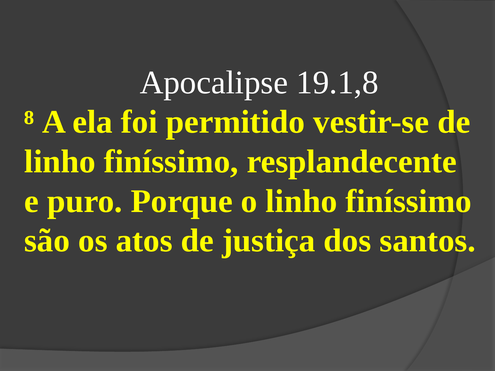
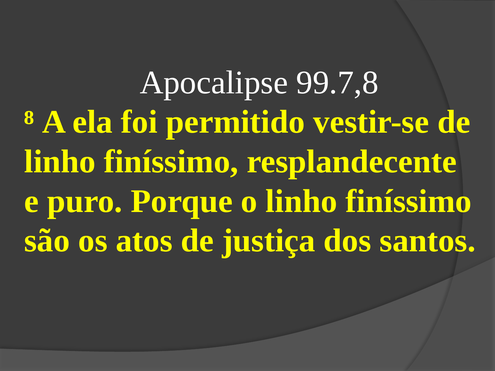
19.1,8: 19.1,8 -> 99.7,8 (337, 83)
